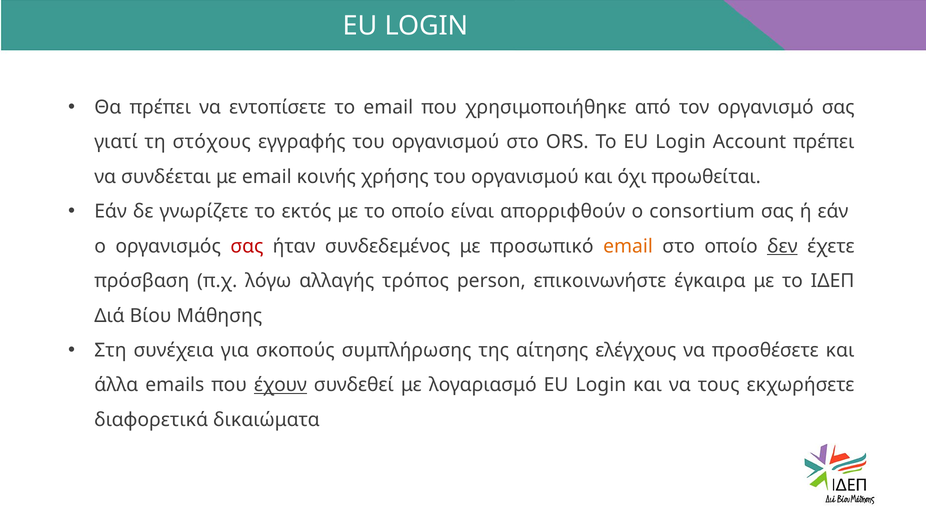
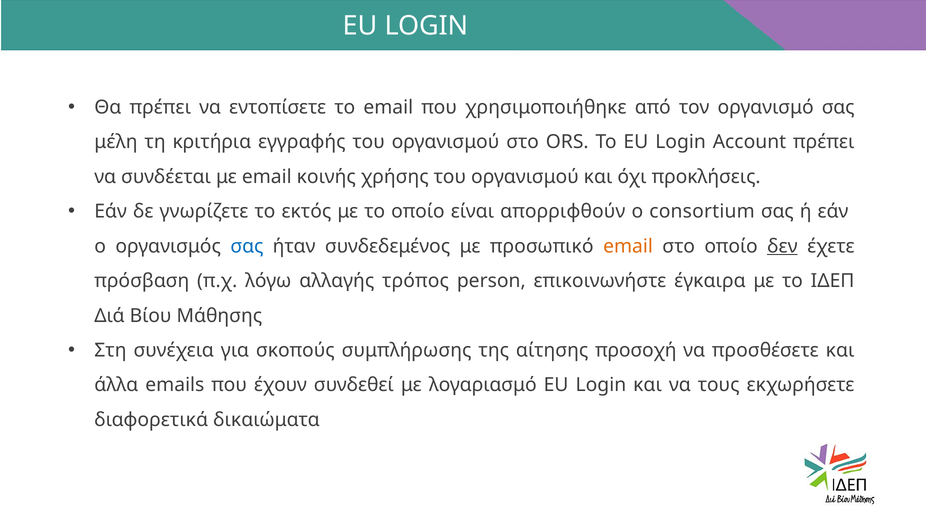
γιατί: γιατί -> μέλη (116, 142)
στόχους: στόχους -> κριτήρια (212, 142)
προωθείται: προωθείται -> προκλήσεις (706, 177)
σας colour: red -> blue (247, 246)
ελέγχους: ελέγχους -> προσοχή (636, 350)
έχουν underline: present -> none (280, 385)
